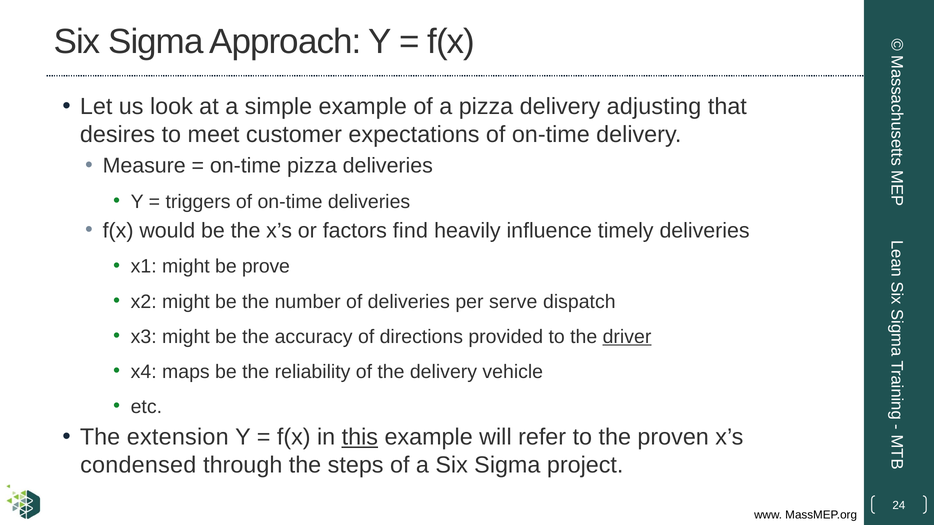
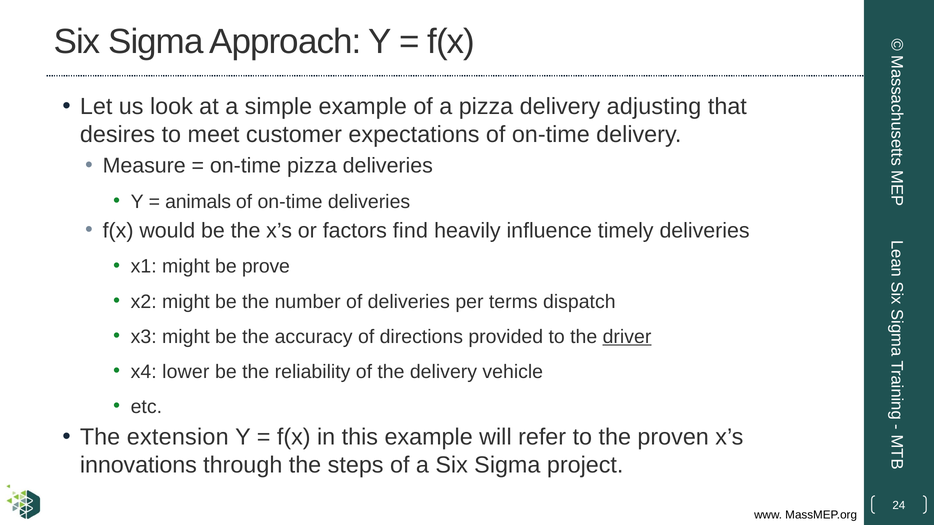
triggers: triggers -> animals (198, 202)
serve: serve -> terms (513, 302)
maps: maps -> lower (186, 372)
this underline: present -> none (360, 438)
condensed: condensed -> innovations (138, 466)
